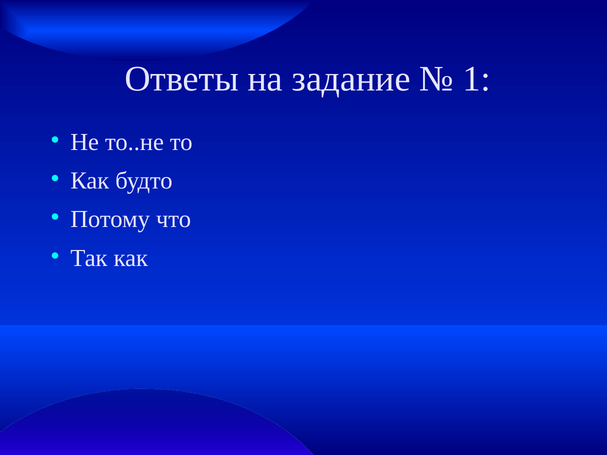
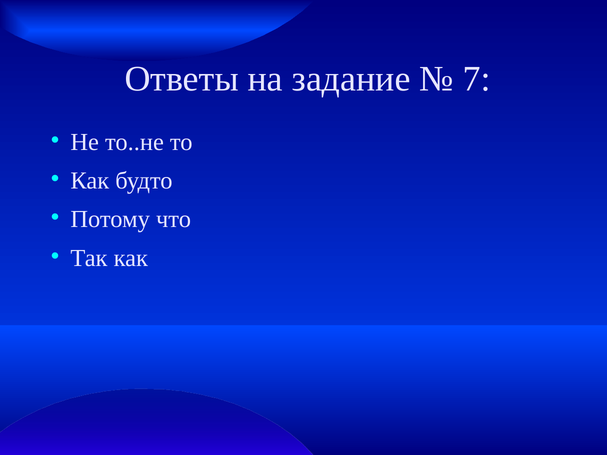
1: 1 -> 7 (477, 79)
